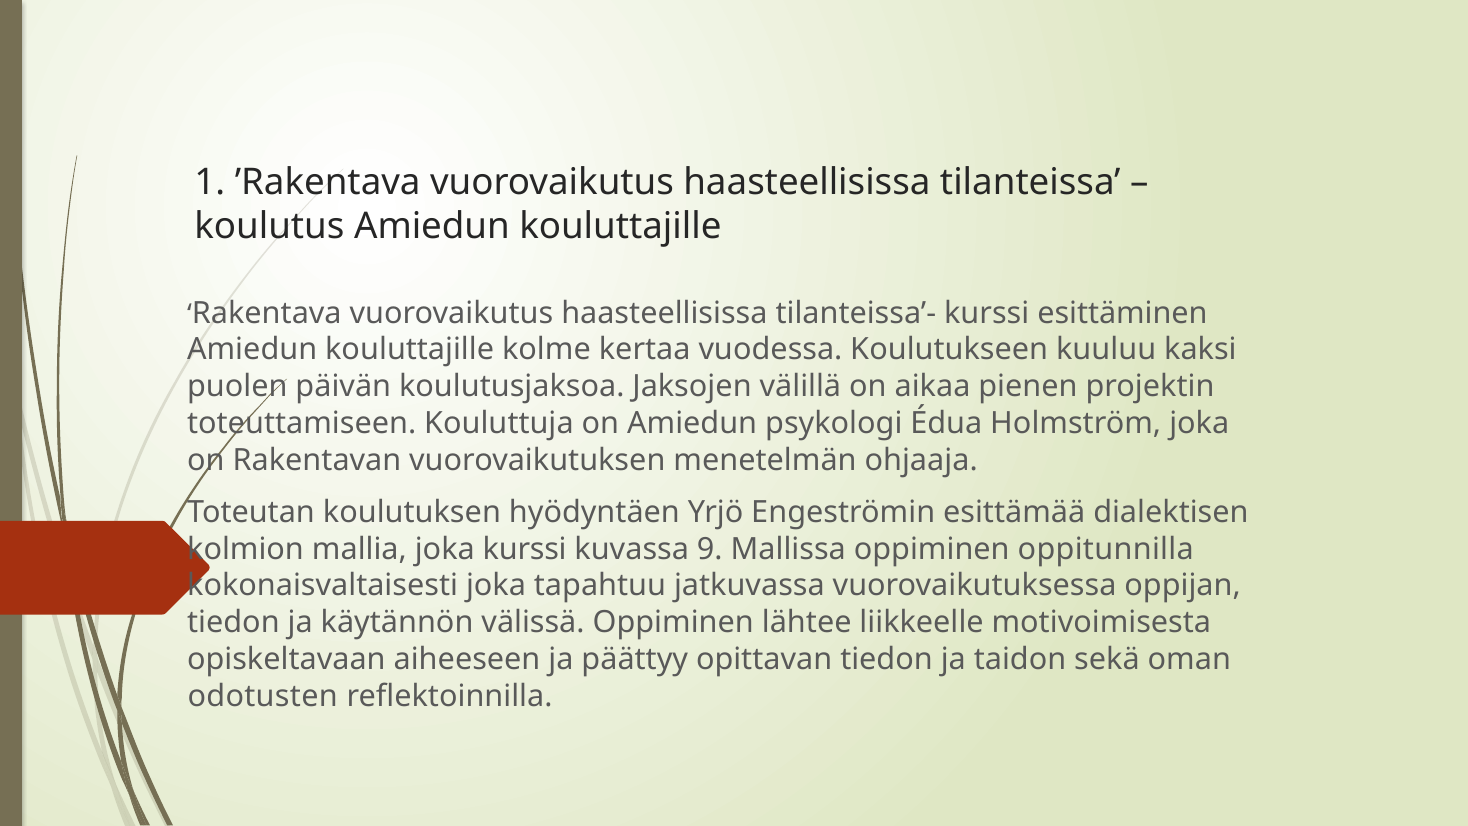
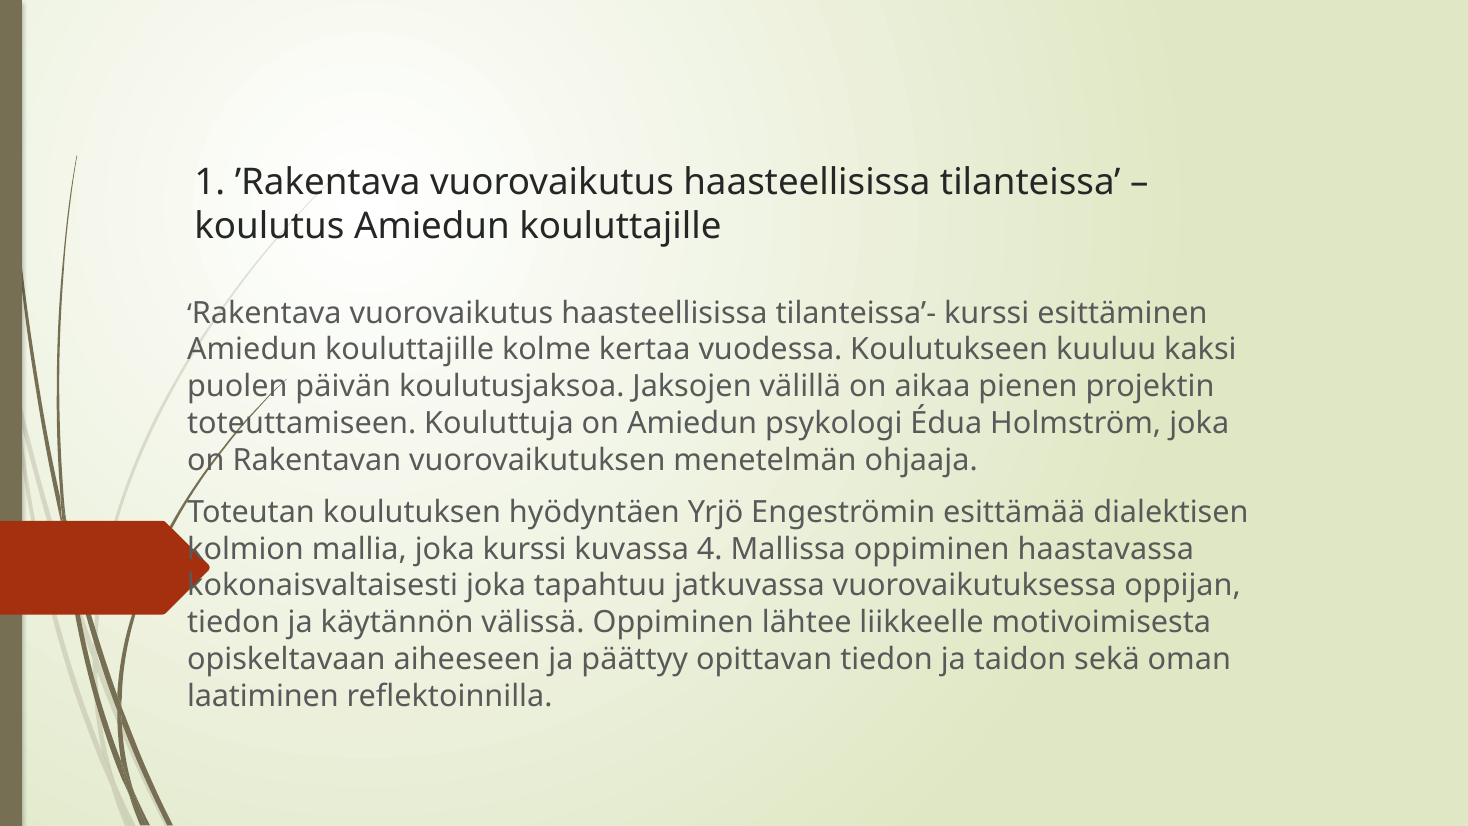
9: 9 -> 4 (710, 549)
oppitunnilla: oppitunnilla -> haastavassa (1106, 549)
odotusten: odotusten -> laatiminen (263, 696)
